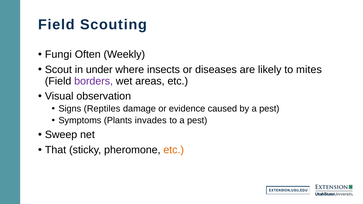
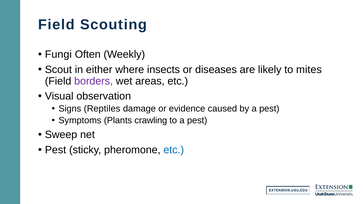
under: under -> either (99, 70)
invades: invades -> crawling (151, 120)
That: That -> Pest (56, 150)
etc colour: orange -> blue (174, 150)
